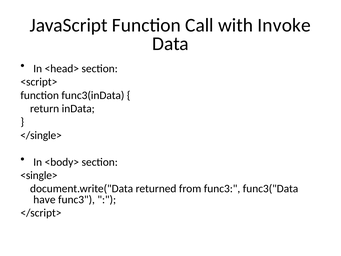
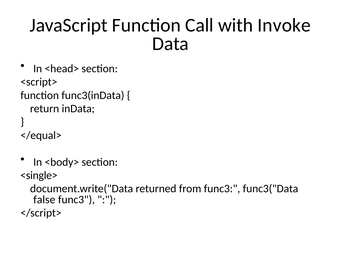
</single>: </single> -> </equal> (41, 135)
have: have -> false (44, 199)
